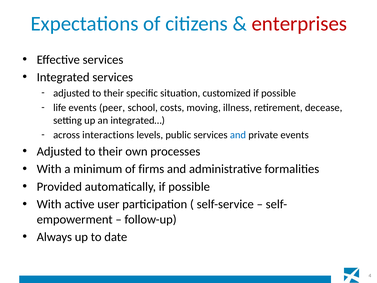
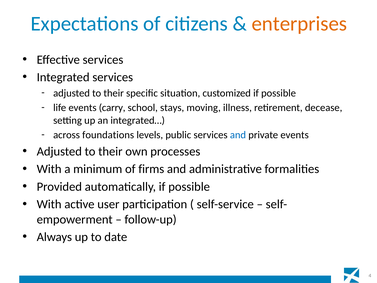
enterprises colour: red -> orange (299, 24)
peer: peer -> carry (112, 108)
costs: costs -> stays (172, 108)
interactions: interactions -> foundations (108, 135)
